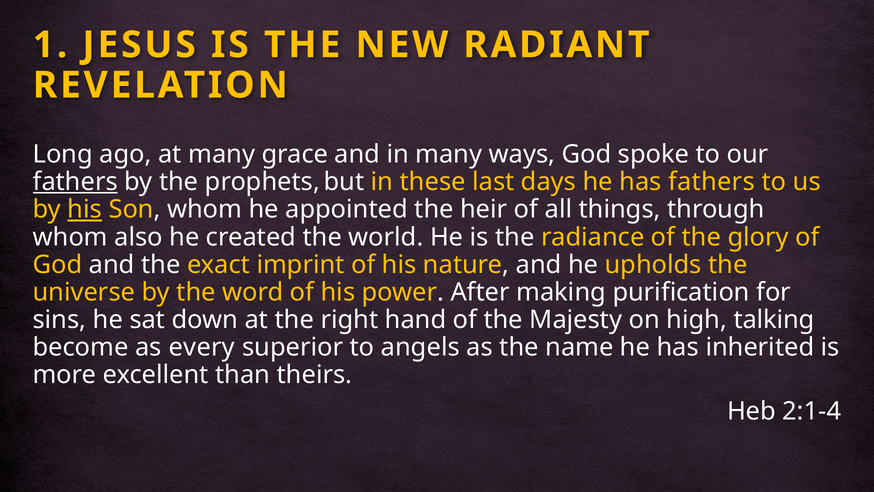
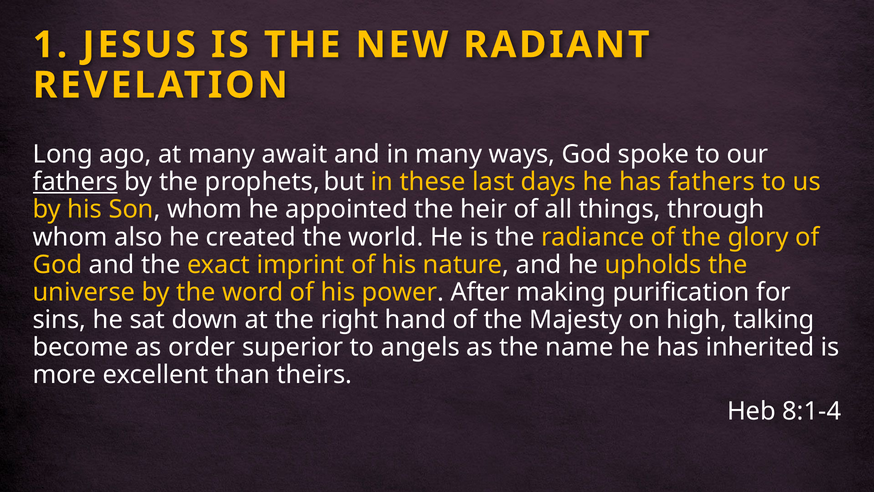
grace: grace -> await (295, 154)
his underline: present -> none (85, 209)
every: every -> order (202, 347)
2:1-4: 2:1-4 -> 8:1-4 (812, 411)
